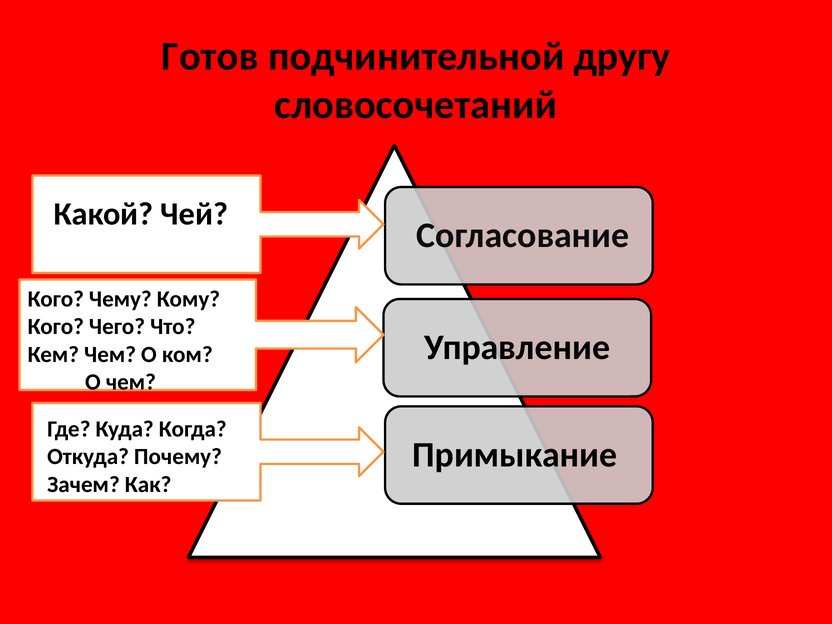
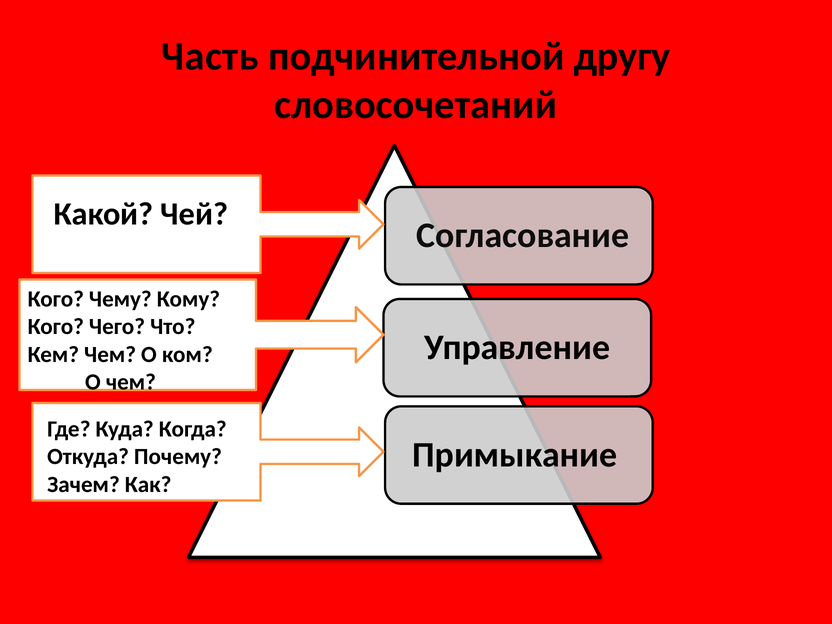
Готов: Готов -> Часть (210, 56)
